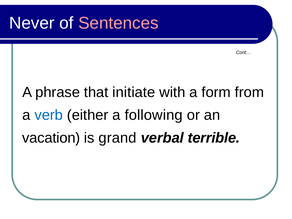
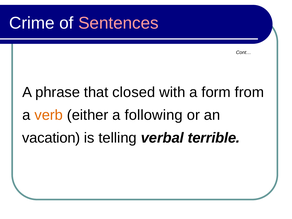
Never: Never -> Crime (32, 23)
initiate: initiate -> closed (134, 92)
verb colour: blue -> orange (49, 115)
grand: grand -> telling (118, 138)
